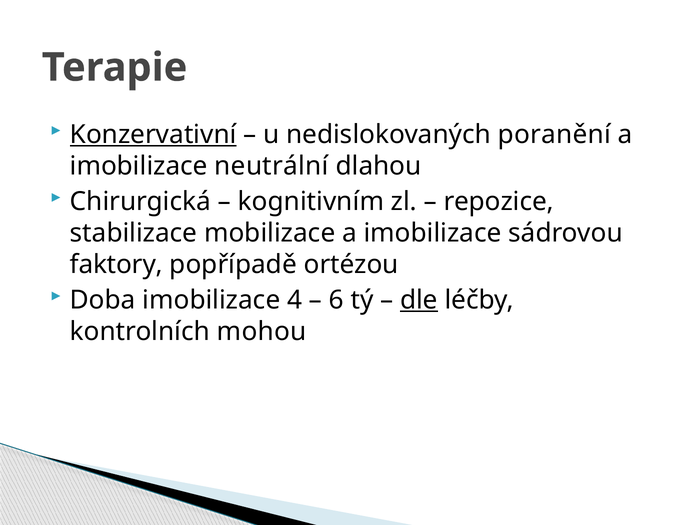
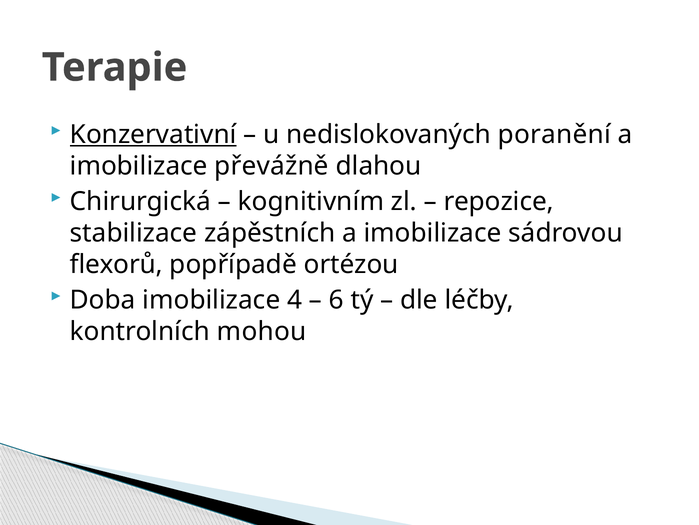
neutrální: neutrální -> převážně (272, 166)
mobilizace: mobilizace -> zápěstních (270, 233)
faktory: faktory -> flexorů (116, 264)
dle underline: present -> none (419, 299)
